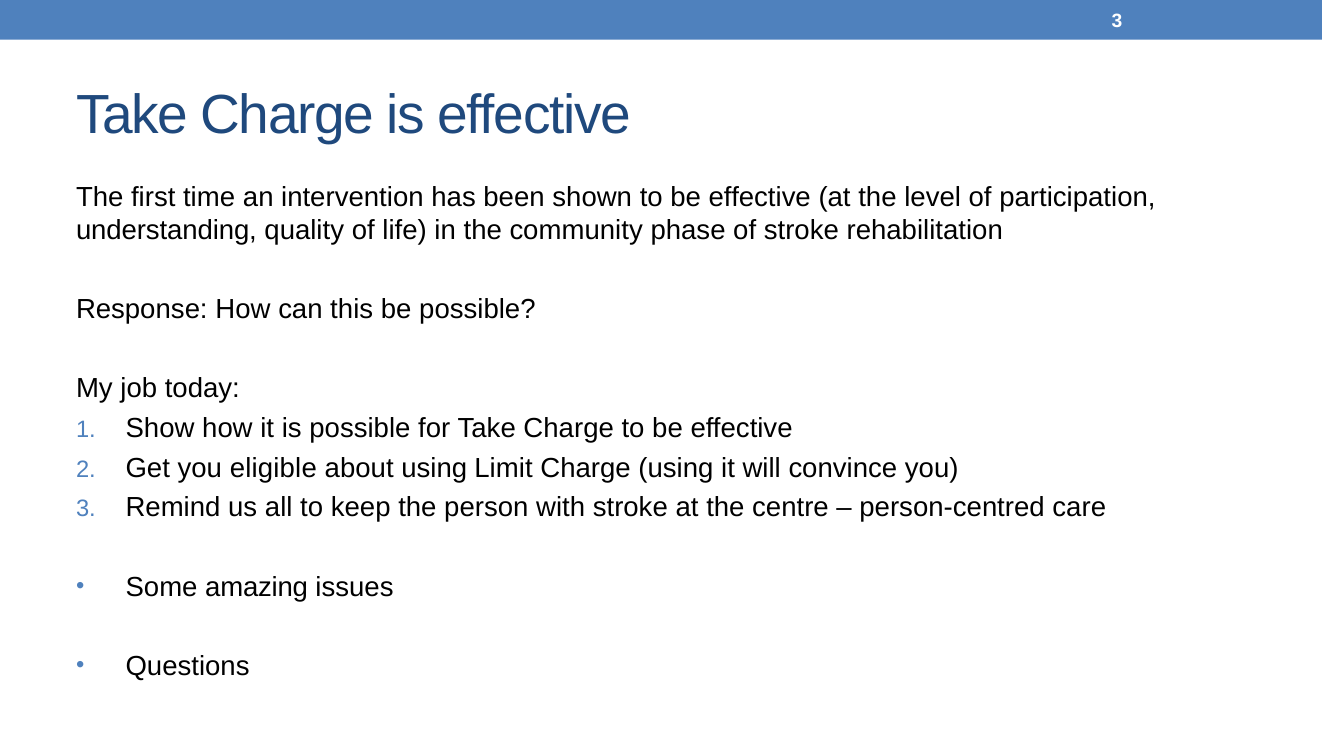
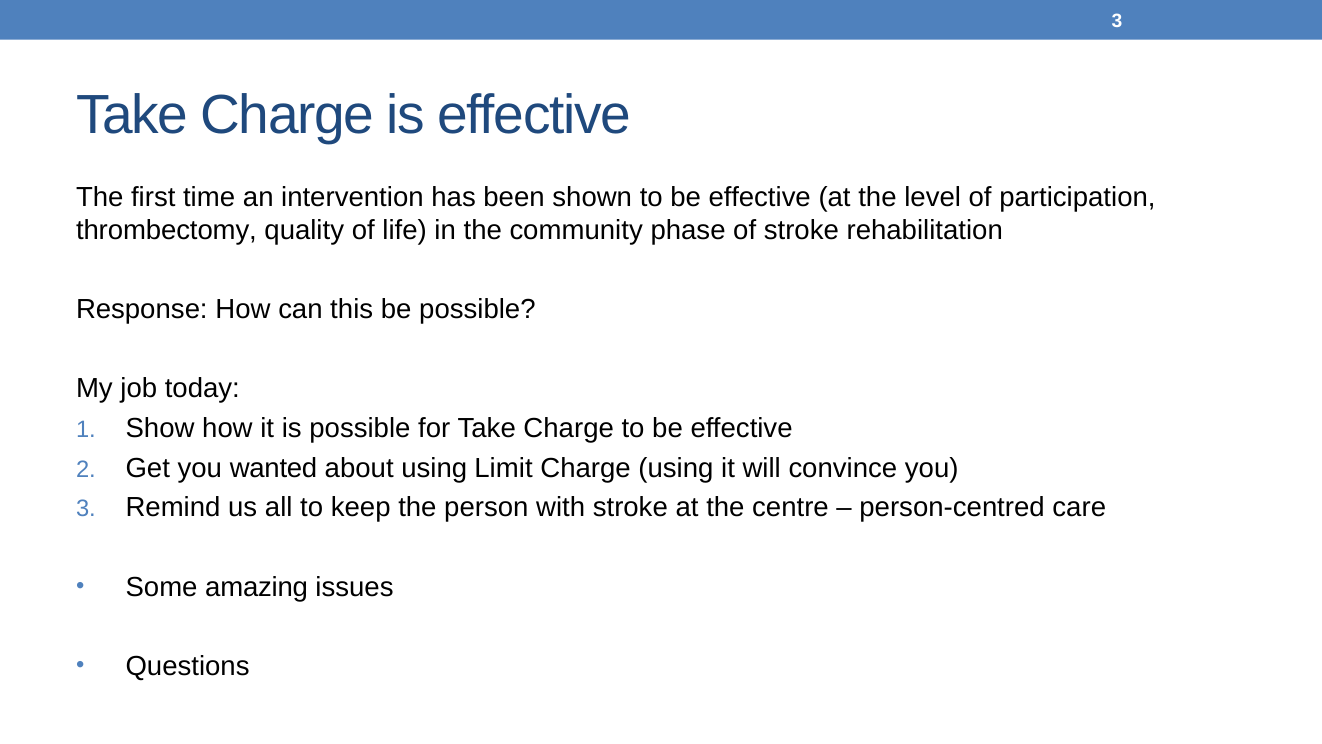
understanding: understanding -> thrombectomy (166, 230)
eligible: eligible -> wanted (274, 468)
